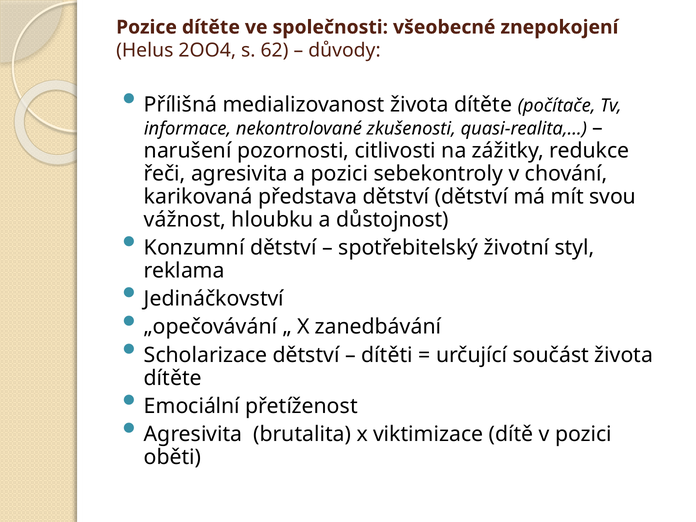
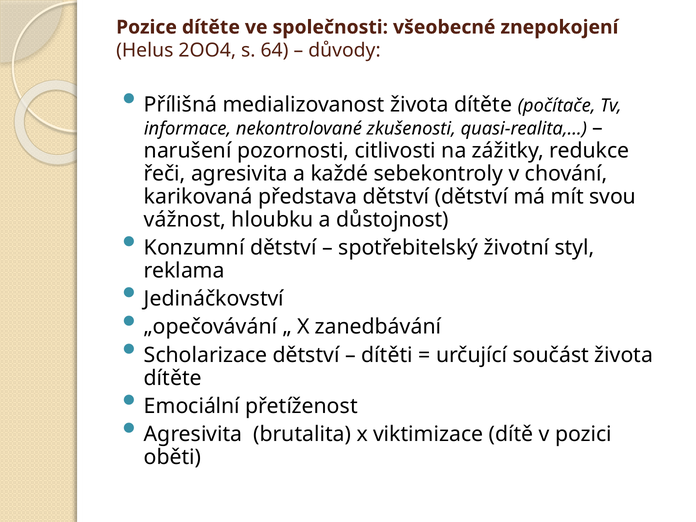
62: 62 -> 64 (275, 50)
a pozici: pozici -> každé (339, 174)
